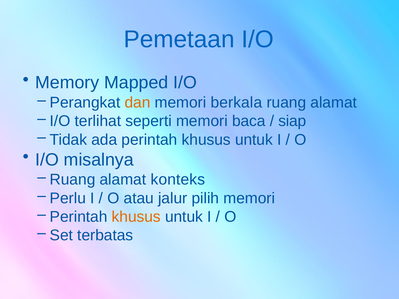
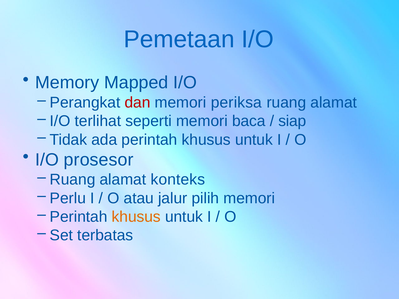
dan colour: orange -> red (137, 102)
berkala: berkala -> periksa (236, 102)
misalnya: misalnya -> prosesor (99, 160)
